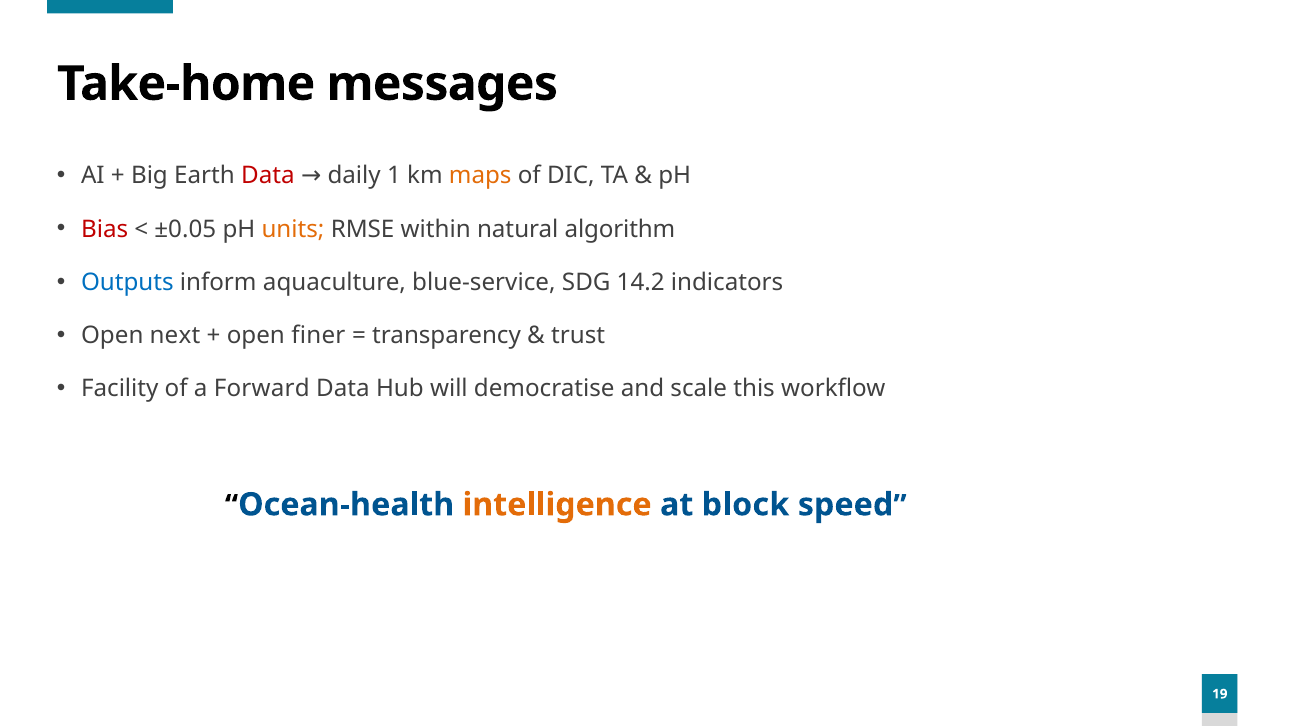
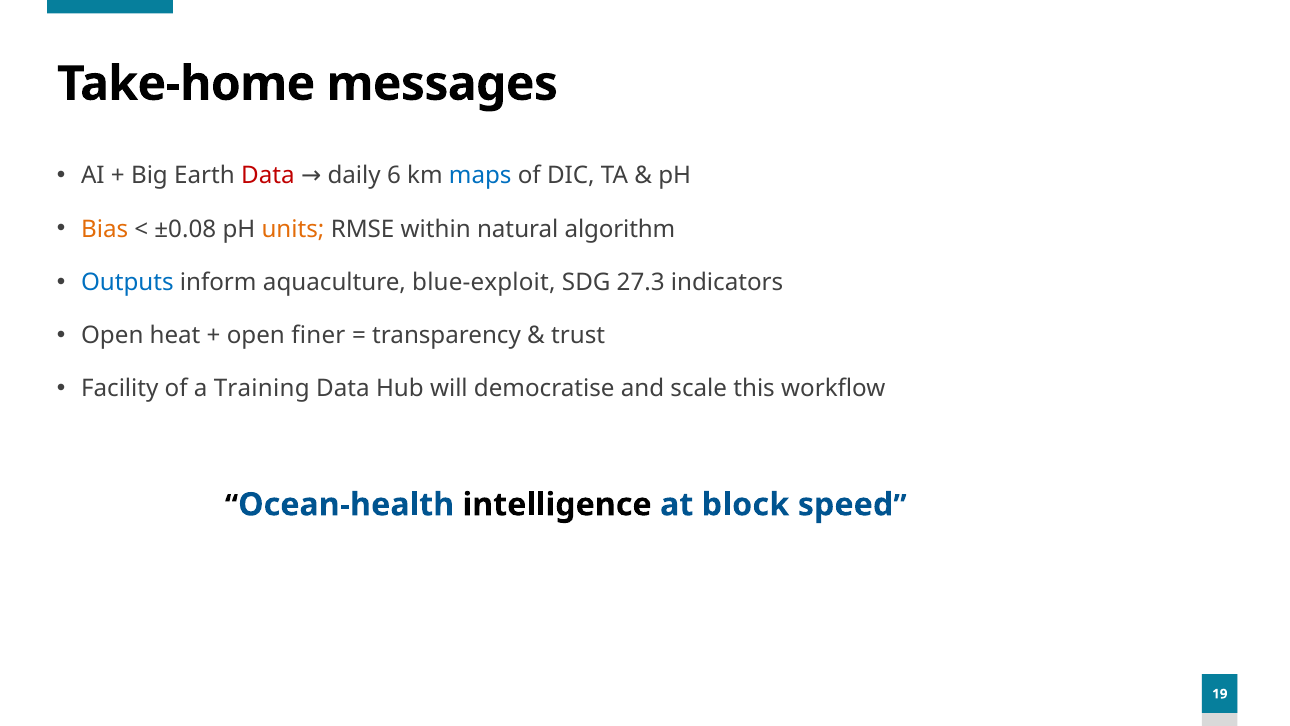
1: 1 -> 6 (394, 176)
maps colour: orange -> blue (480, 176)
Bias colour: red -> orange (105, 229)
±0.05: ±0.05 -> ±0.08 (185, 229)
blue-service: blue-service -> blue-exploit (484, 282)
14.2: 14.2 -> 27.3 (641, 282)
next: next -> heat (175, 335)
Forward: Forward -> Training (262, 389)
intelligence colour: orange -> black (557, 504)
